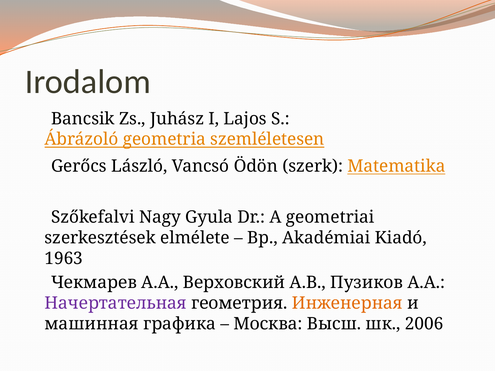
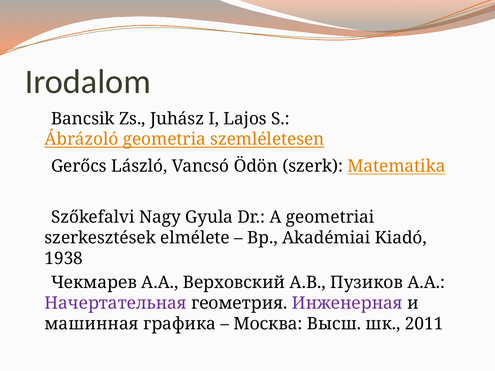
1963: 1963 -> 1938 (64, 259)
Инженерная colour: orange -> purple (347, 303)
2006: 2006 -> 2011 (424, 324)
